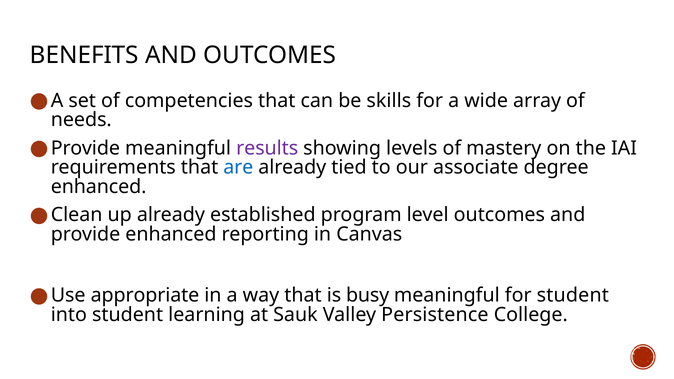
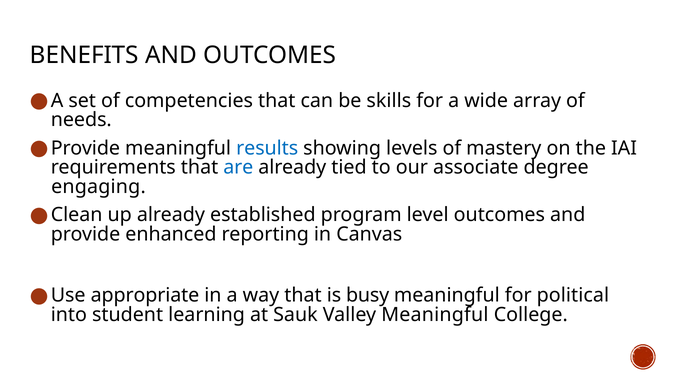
results colour: purple -> blue (267, 148)
enhanced: enhanced -> engaging (98, 187)
for student: student -> political (573, 295)
Valley Persistence: Persistence -> Meaningful (435, 315)
